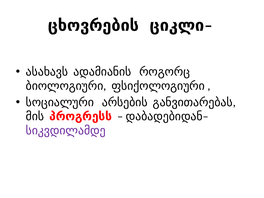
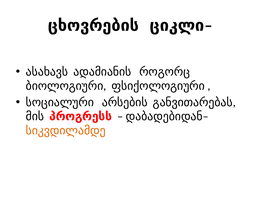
სიკვდილამდე colour: purple -> orange (66, 131)
